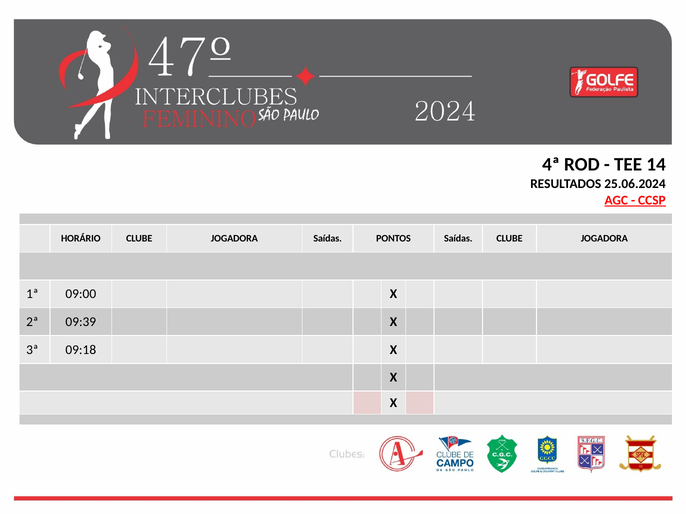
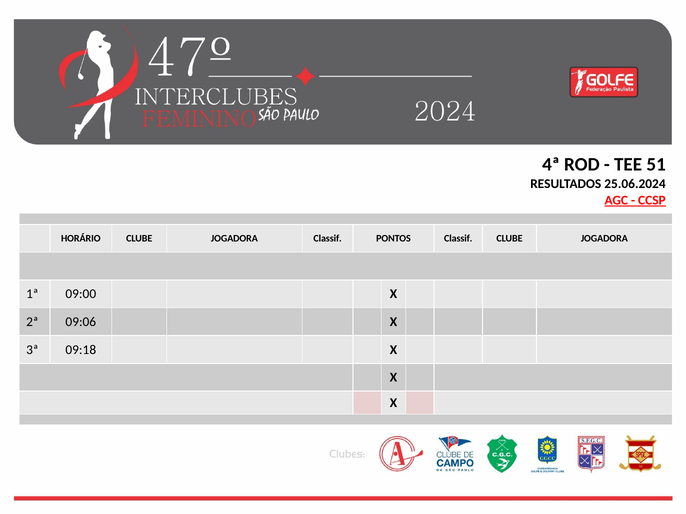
14: 14 -> 51 (656, 164)
JOGADORA Saídas: Saídas -> Classif (328, 239)
PONTOS Saídas: Saídas -> Classif (458, 239)
09:39: 09:39 -> 09:06 (81, 322)
